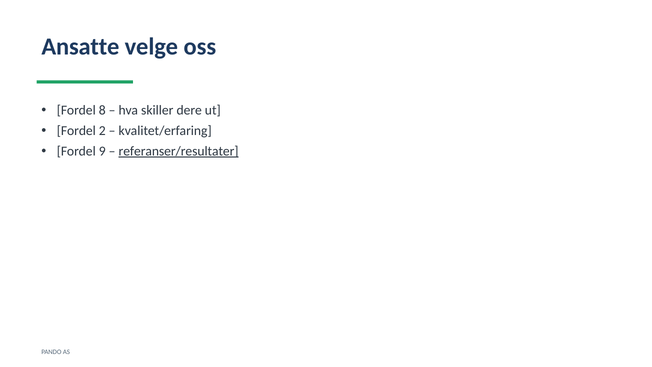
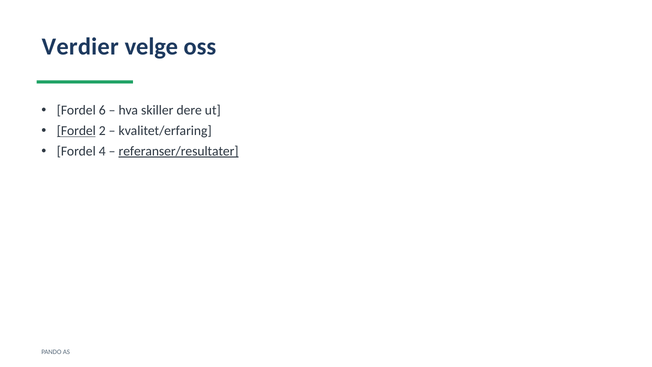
Ansatte: Ansatte -> Verdier (80, 47)
8: 8 -> 6 (102, 110)
Fordel underline: none -> present (76, 131)
9: 9 -> 4 (102, 151)
